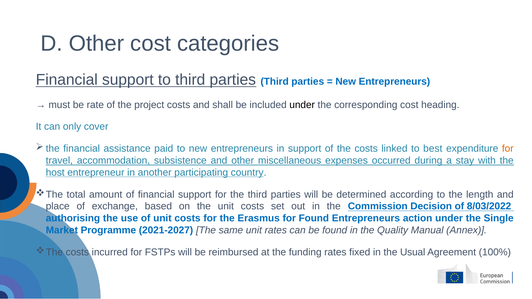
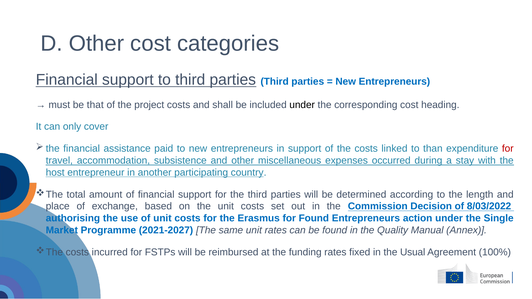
rate: rate -> that (95, 105)
best: best -> than (433, 149)
for colour: orange -> red (508, 149)
